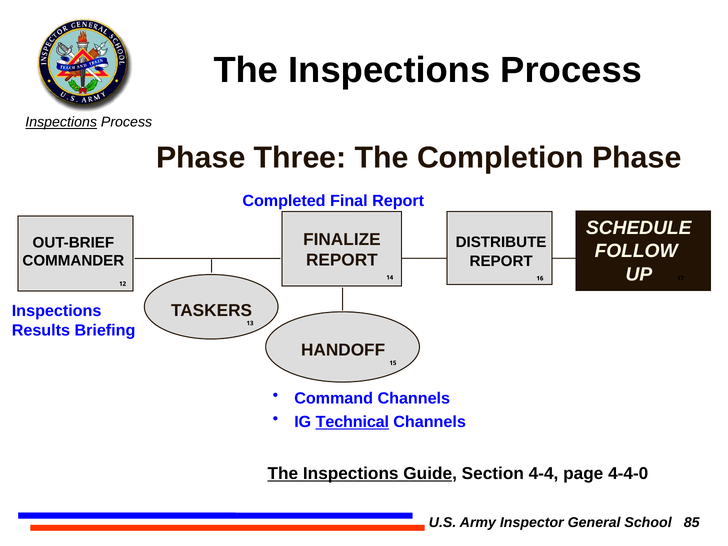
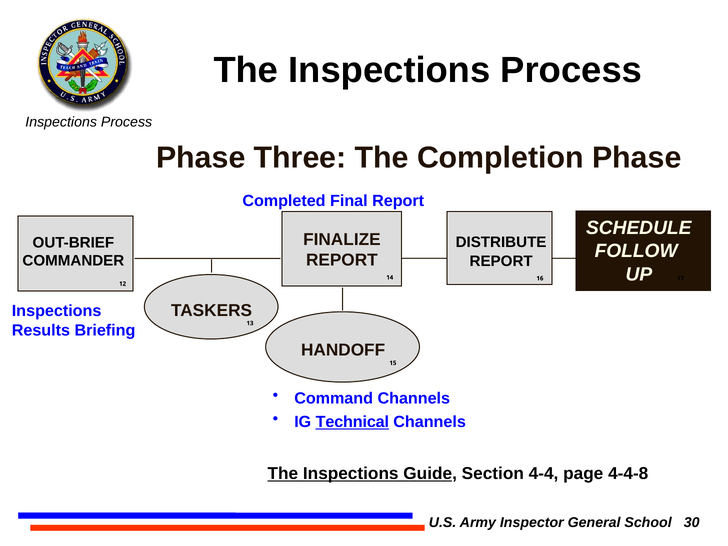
Inspections underline: present -> none (61, 122)
4-4-0: 4-4-0 -> 4-4-8 (628, 473)
85: 85 -> 30 (692, 523)
